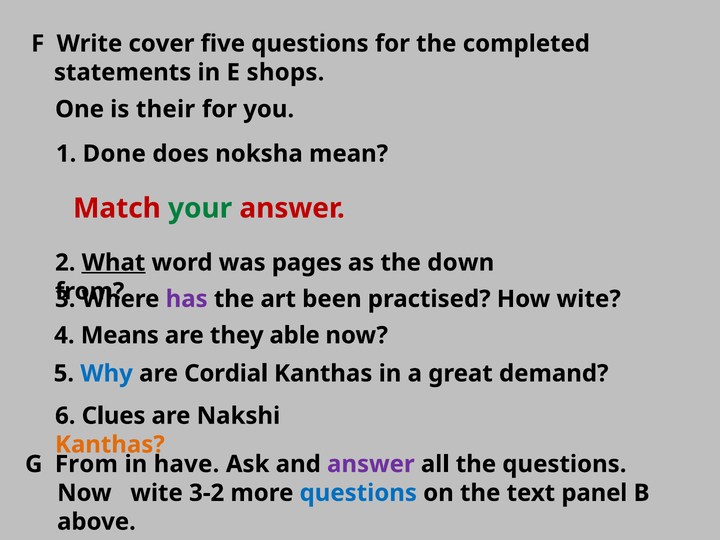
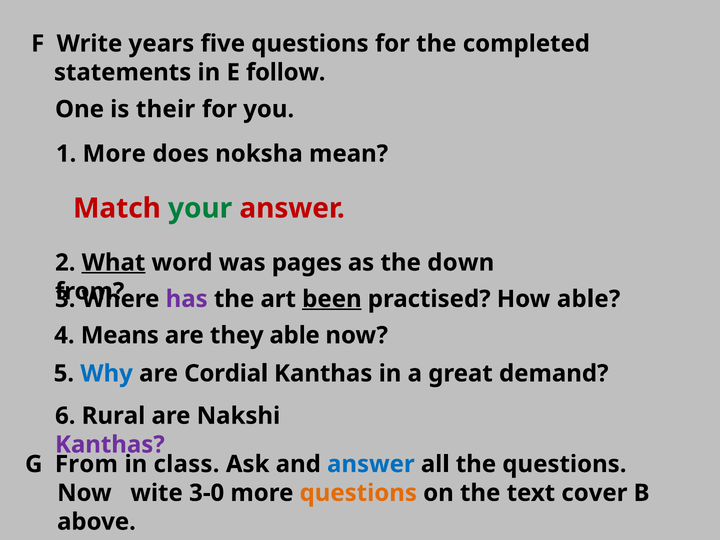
cover: cover -> years (161, 44)
shops: shops -> follow (286, 72)
1 Done: Done -> More (114, 154)
been underline: none -> present (332, 299)
How wite: wite -> able (589, 299)
Clues: Clues -> Rural (113, 416)
Kanthas colour: orange -> purple (110, 445)
have: have -> class (186, 464)
answer colour: purple -> blue (371, 464)
3-2: 3-2 -> 3-0 (207, 493)
questions colour: blue -> orange (358, 493)
panel: panel -> cover (594, 493)
